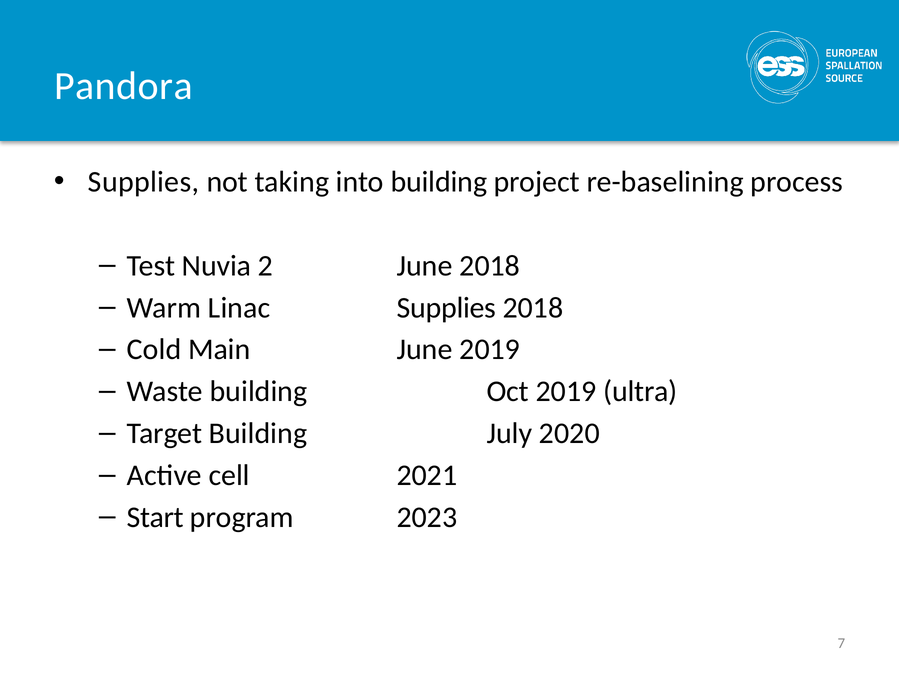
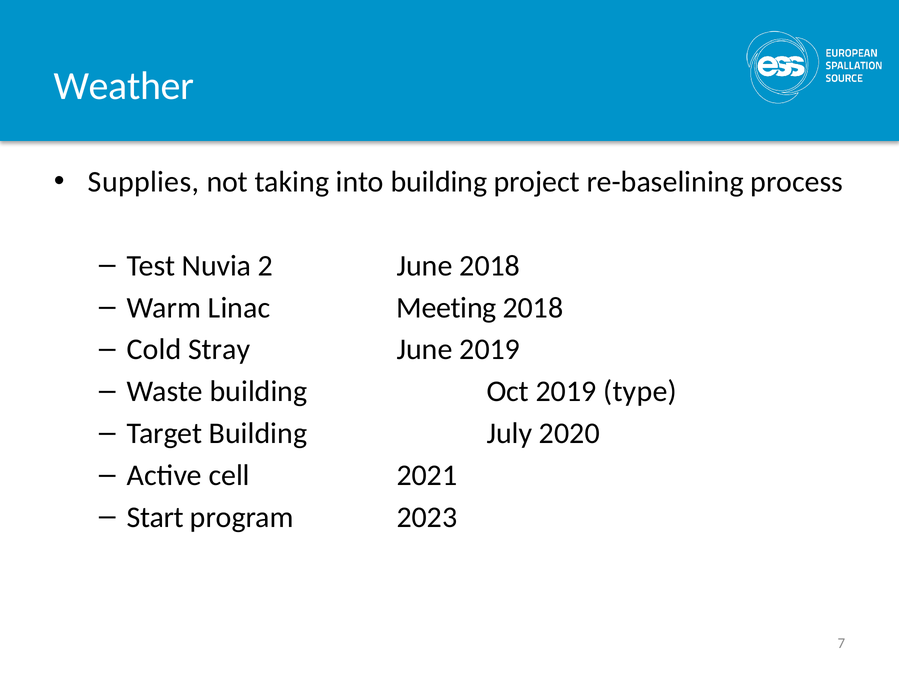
Pandora: Pandora -> Weather (124, 86)
Linac Supplies: Supplies -> Meeting (446, 308)
Main: Main -> Stray (219, 350)
ultra: ultra -> type (640, 392)
